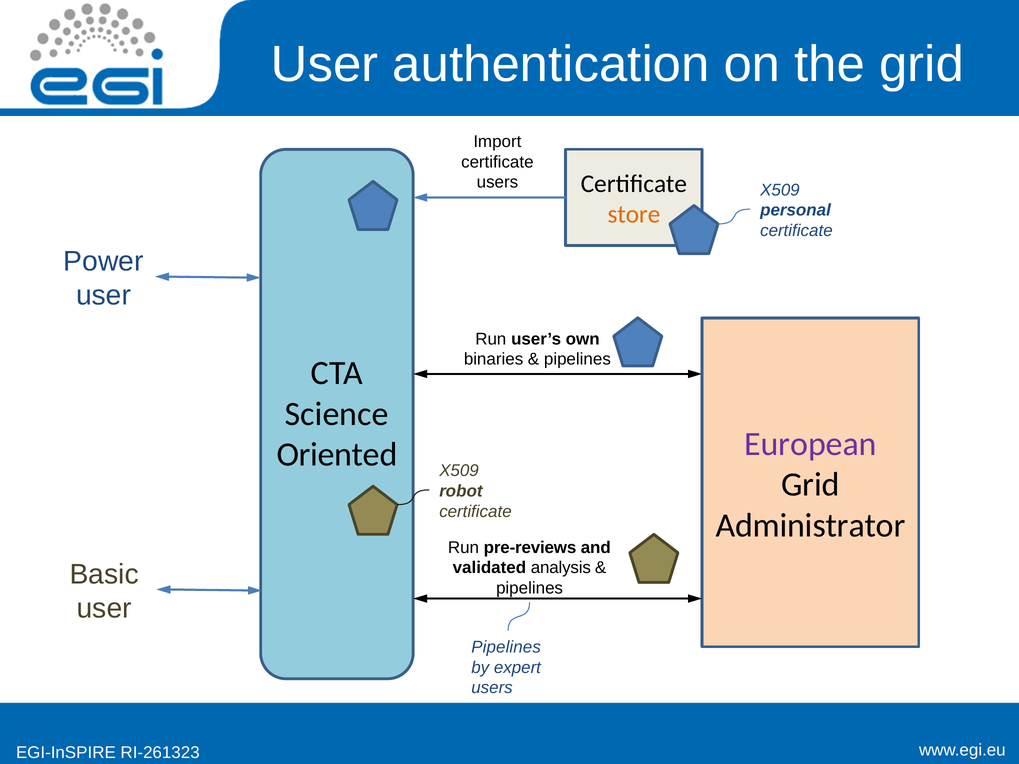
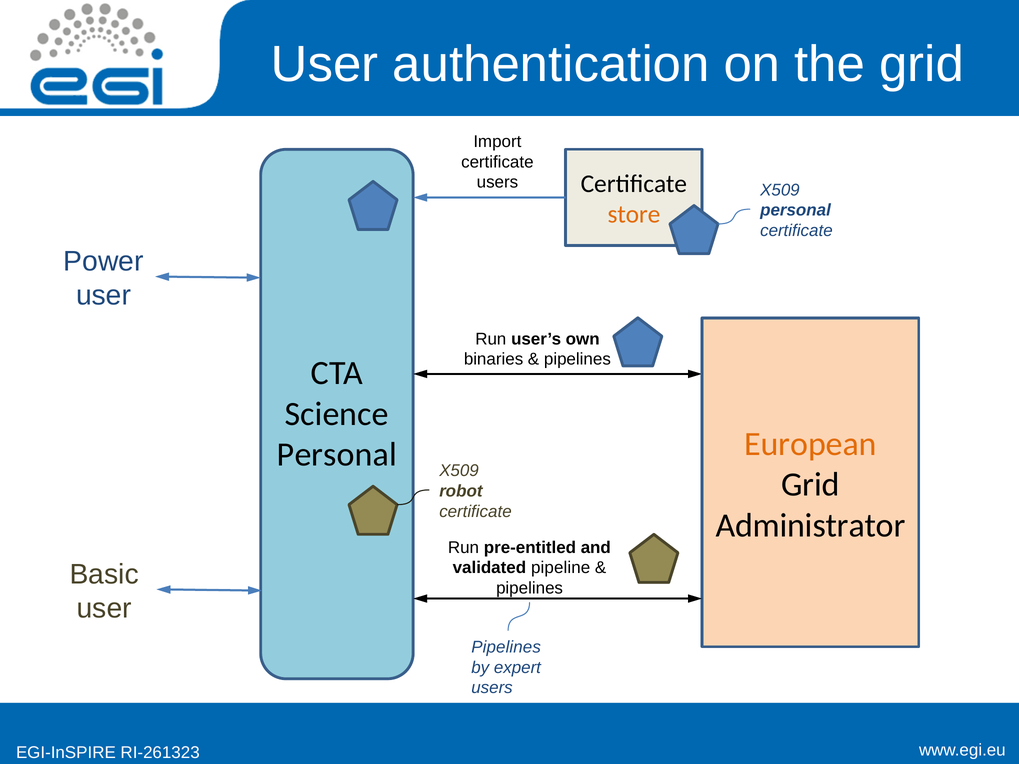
European colour: purple -> orange (810, 444)
Oriented: Oriented -> Personal (337, 455)
pre-reviews: pre-reviews -> pre-entitled (530, 548)
analysis: analysis -> pipeline (561, 568)
